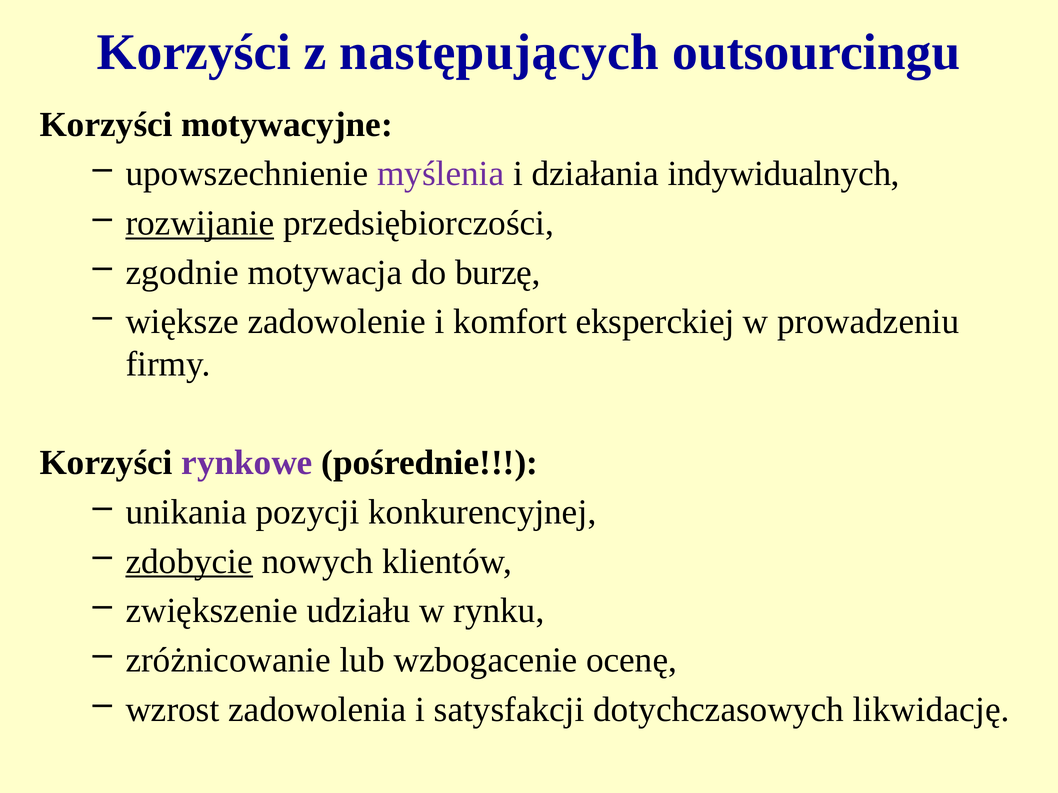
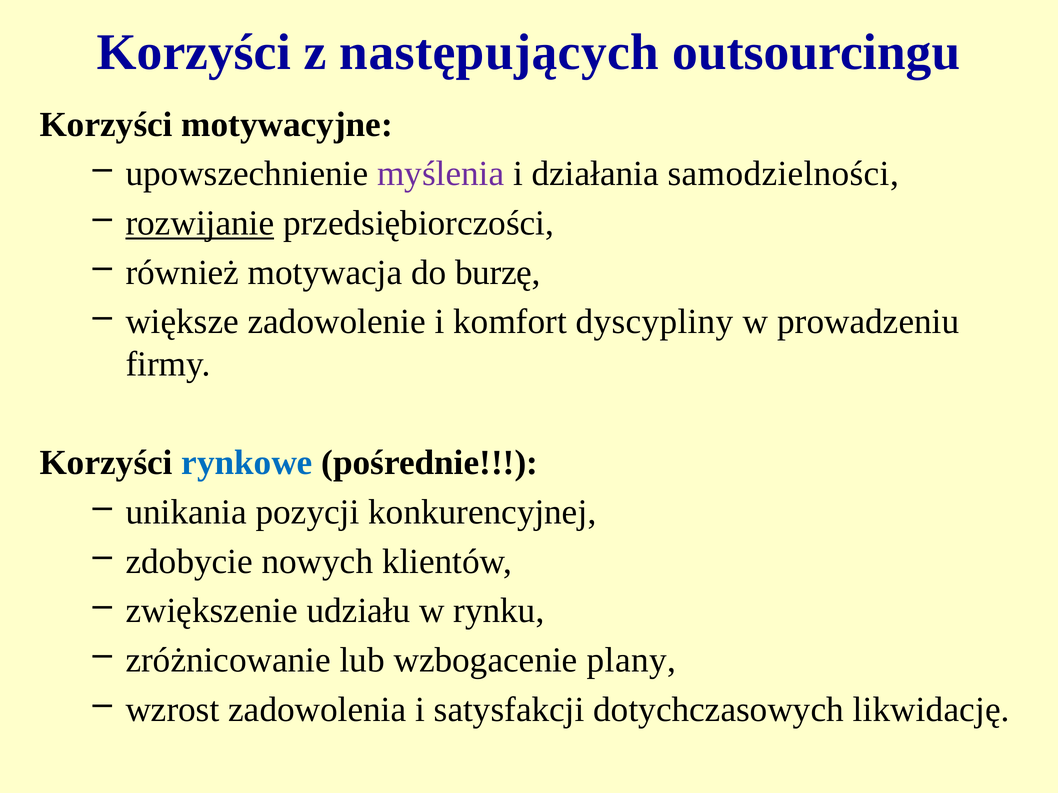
indywidualnych: indywidualnych -> samodzielności (783, 174)
zgodnie: zgodnie -> również (182, 273)
eksperckiej: eksperckiej -> dyscypliny (655, 322)
rynkowe colour: purple -> blue (247, 463)
zdobycie underline: present -> none (189, 562)
ocenę: ocenę -> plany (631, 661)
